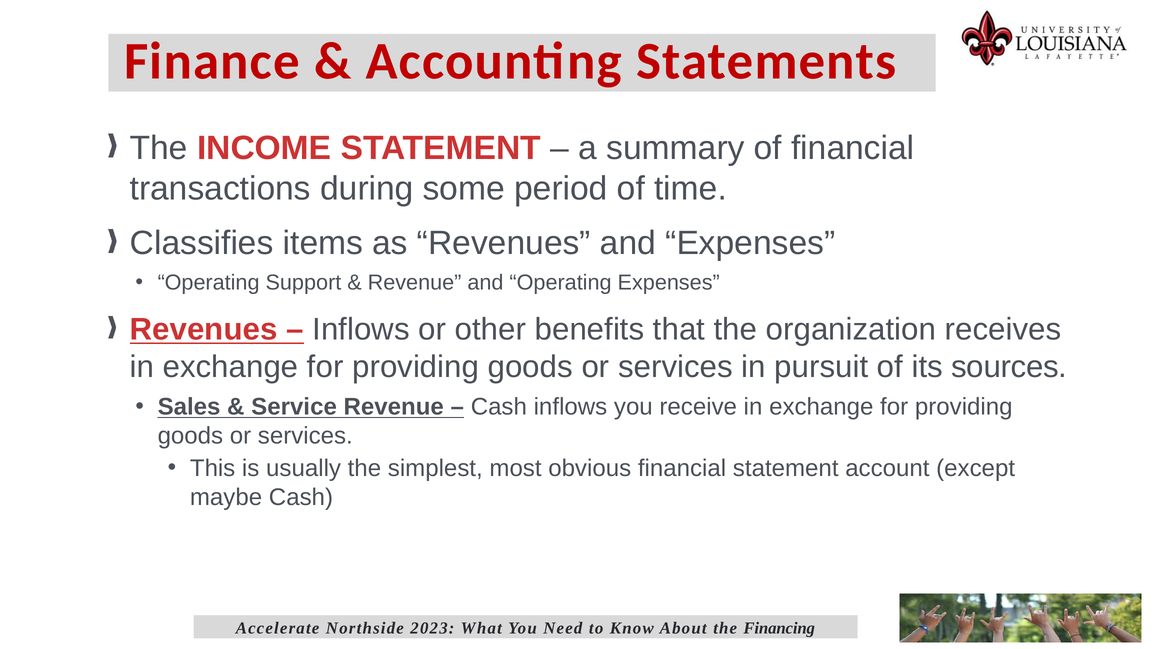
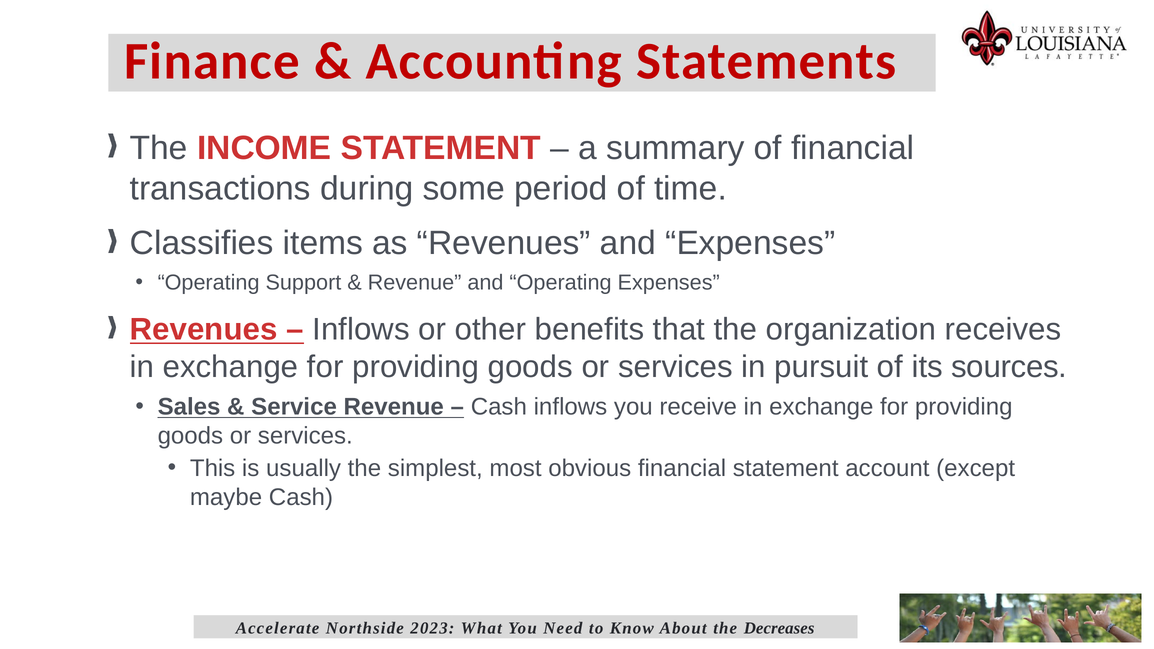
Financing: Financing -> Decreases (779, 628)
